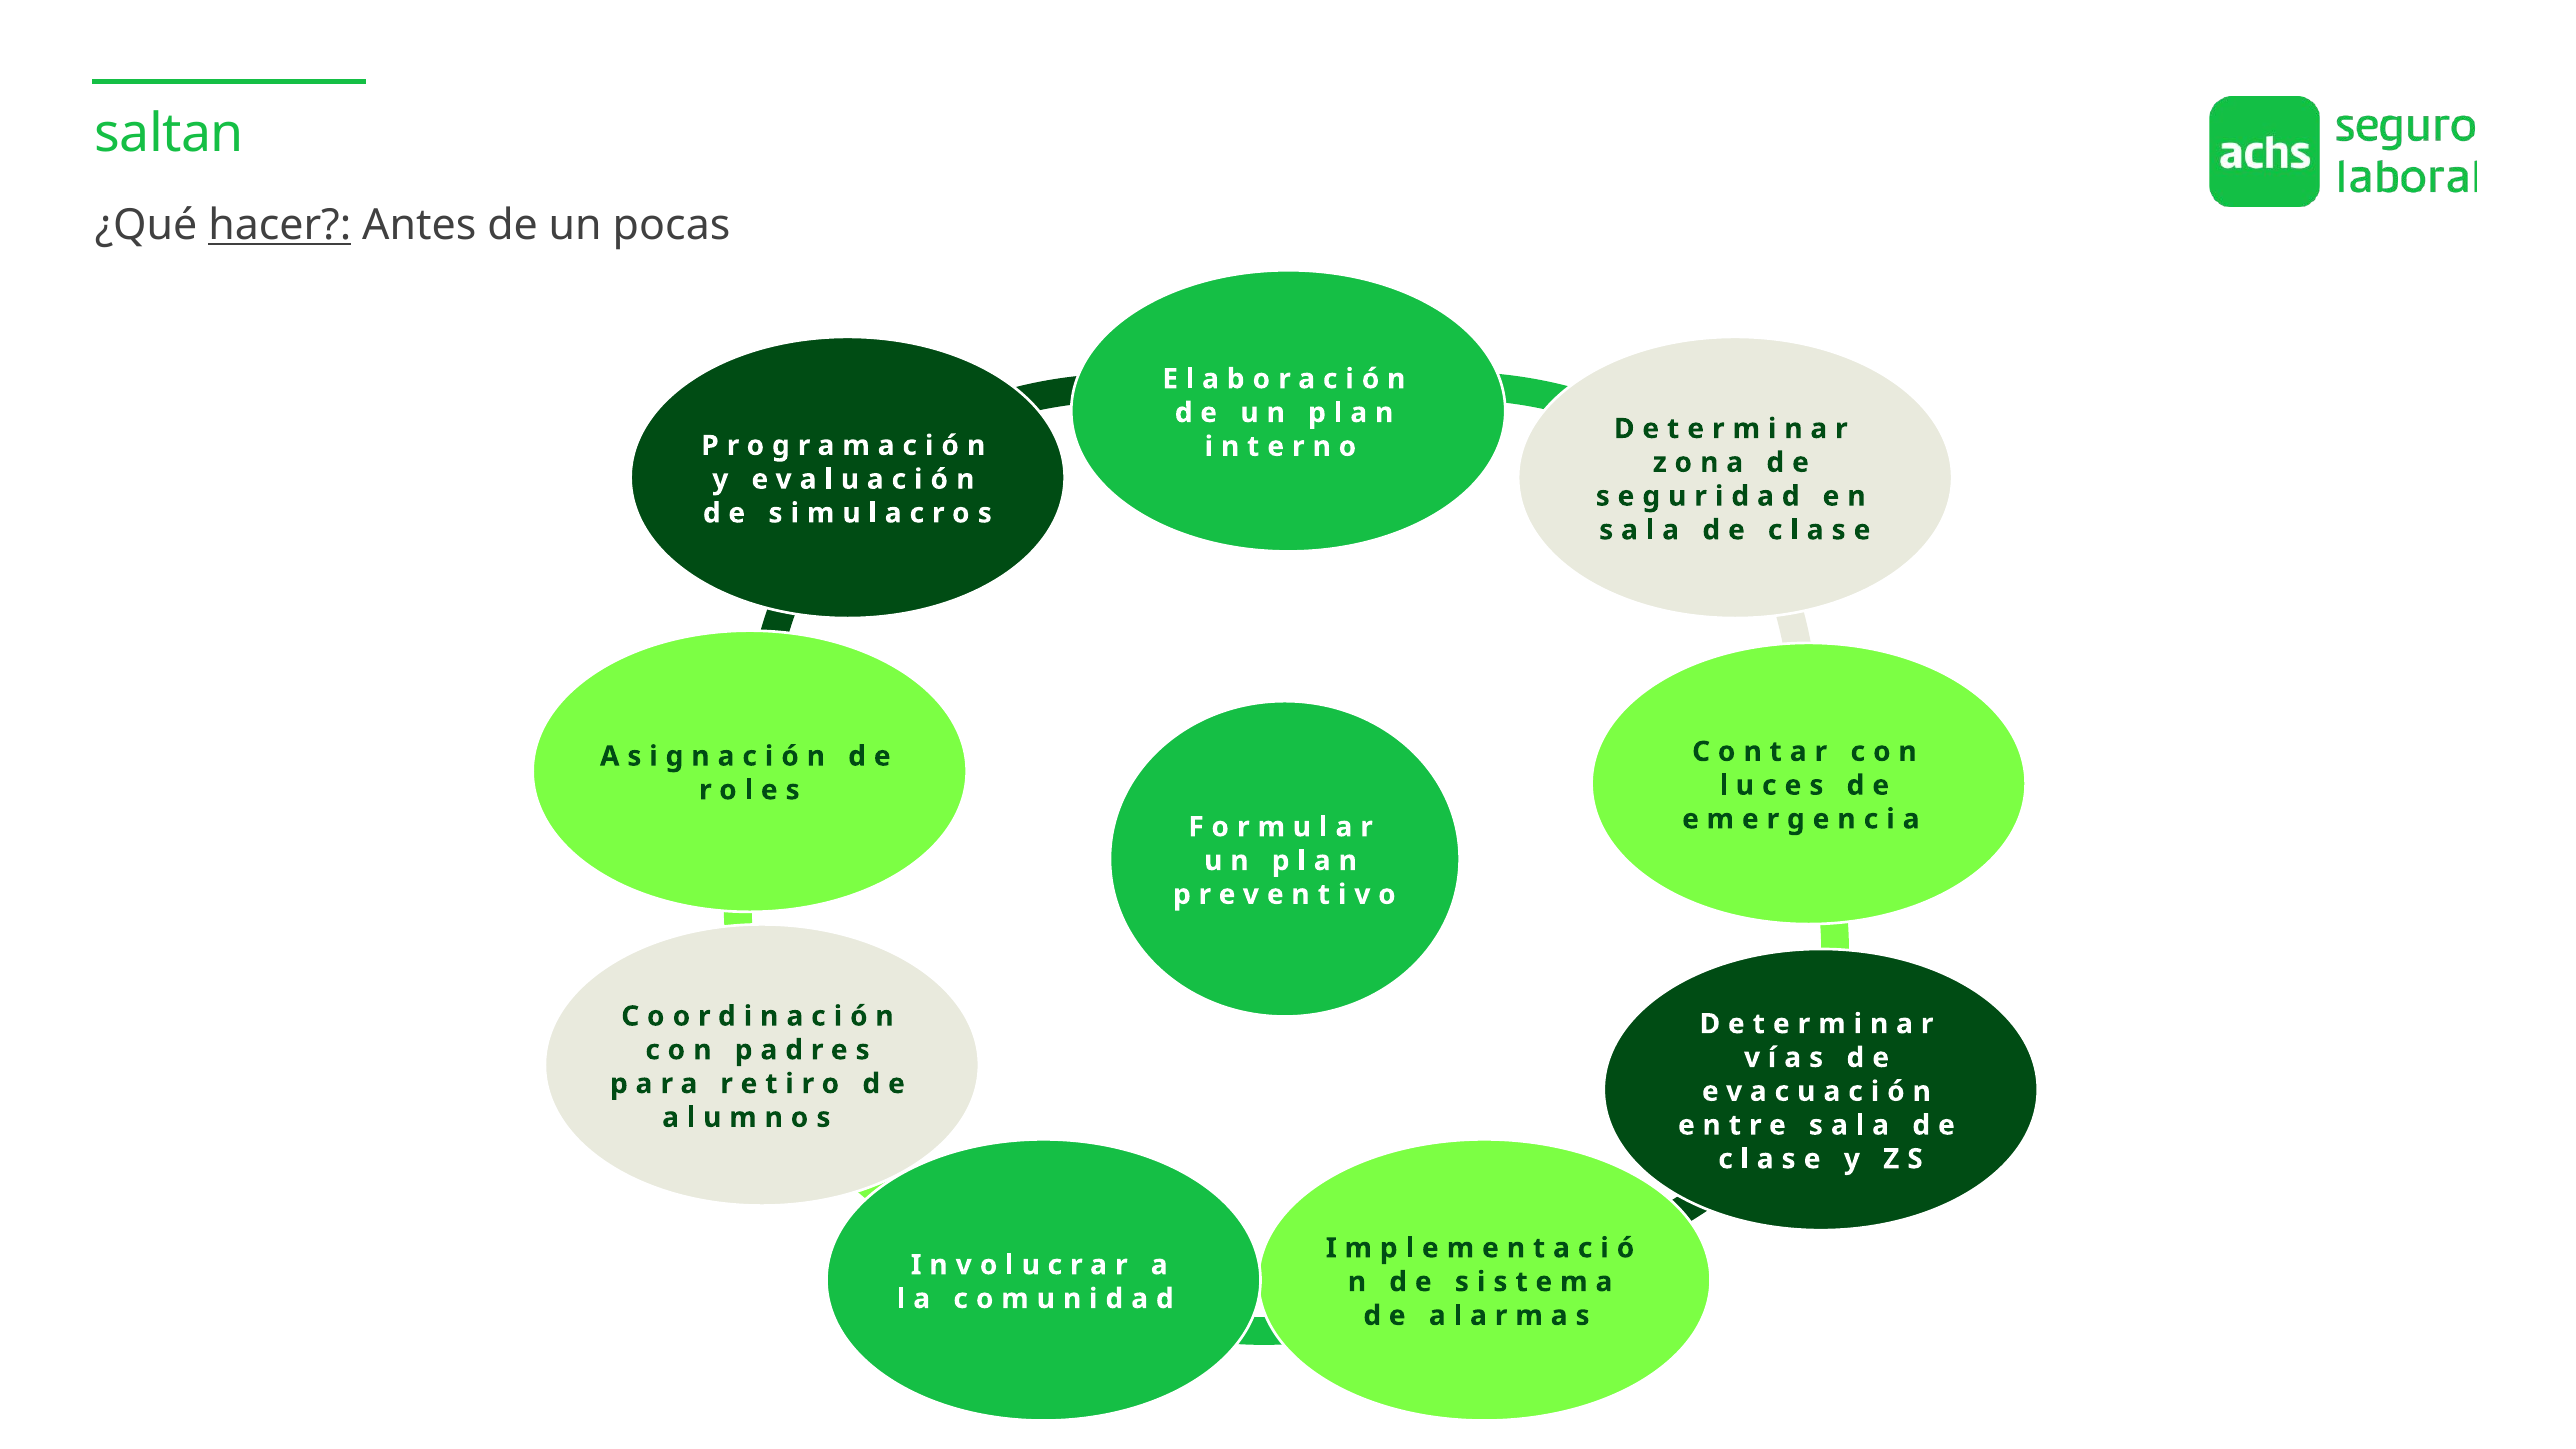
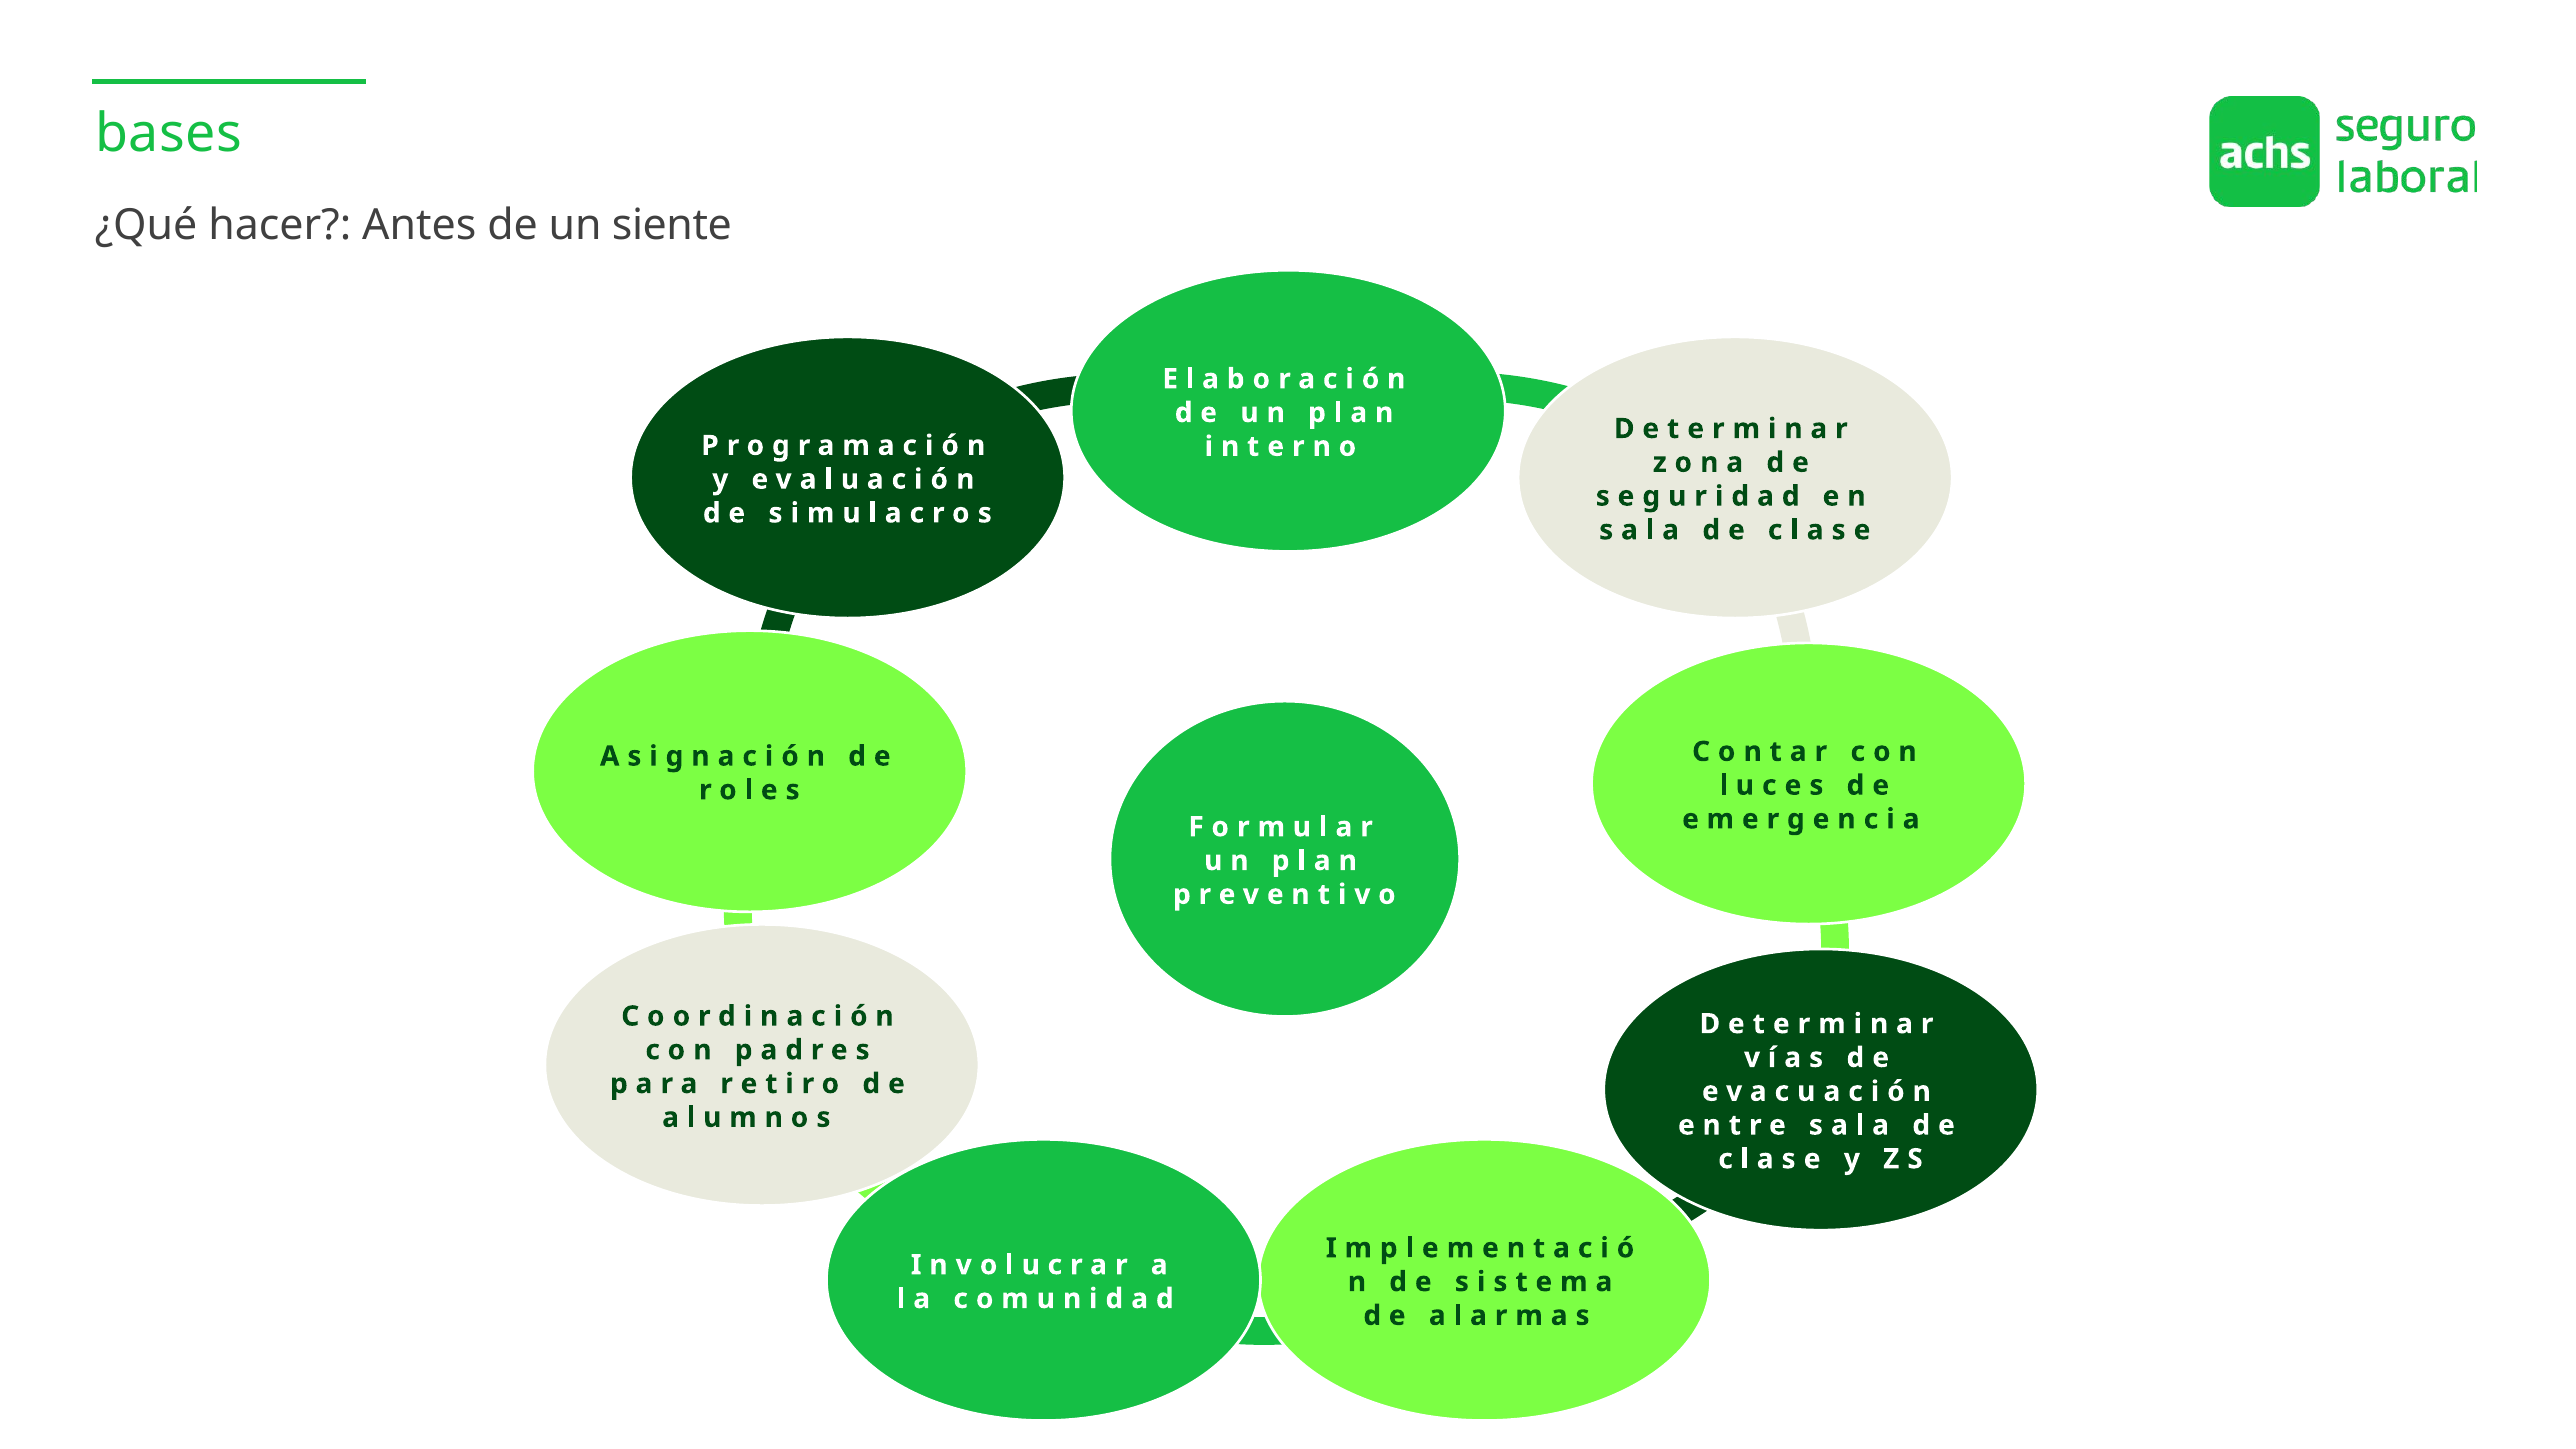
saltan: saltan -> bases (169, 134)
hacer underline: present -> none (280, 226)
pocas: pocas -> siente (672, 226)
